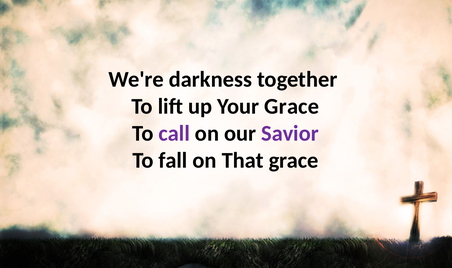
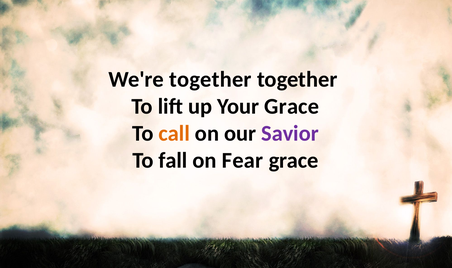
We're darkness: darkness -> together (210, 79)
call colour: purple -> orange (174, 133)
That: That -> Fear (243, 160)
